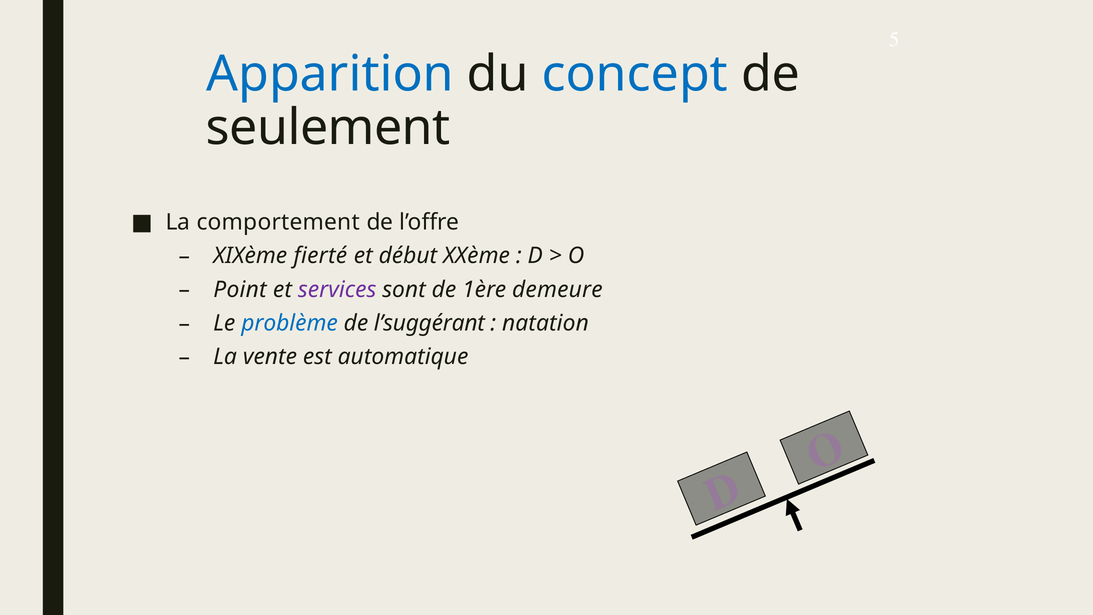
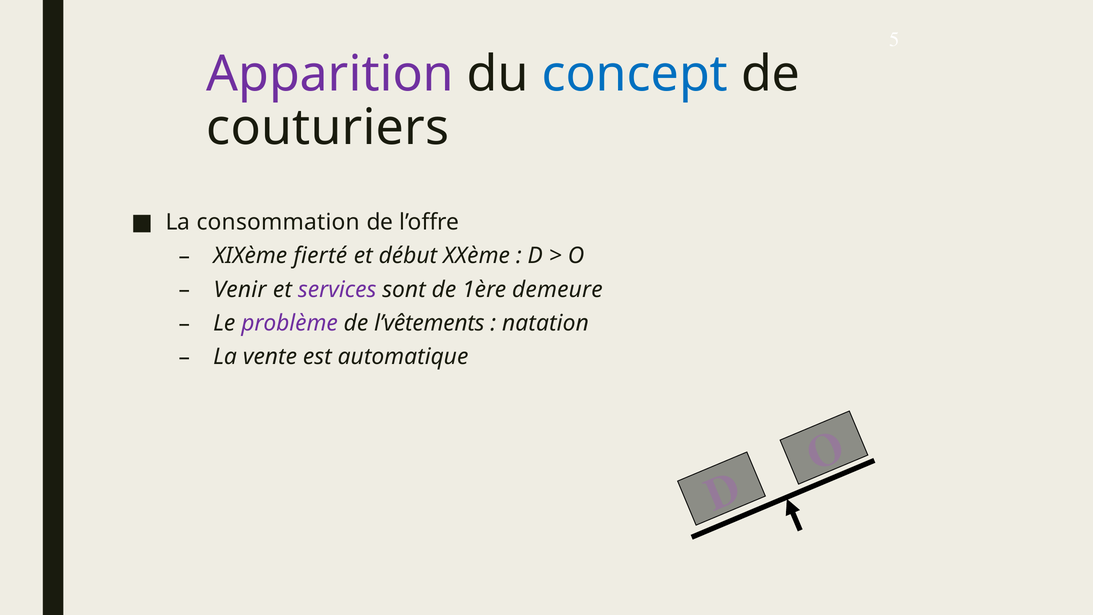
Apparition colour: blue -> purple (330, 74)
seulement: seulement -> couturiers (328, 128)
comportement: comportement -> consommation (278, 222)
Point: Point -> Venir (240, 289)
problème colour: blue -> purple (290, 323)
l’suggérant: l’suggérant -> l’vêtements (429, 323)
